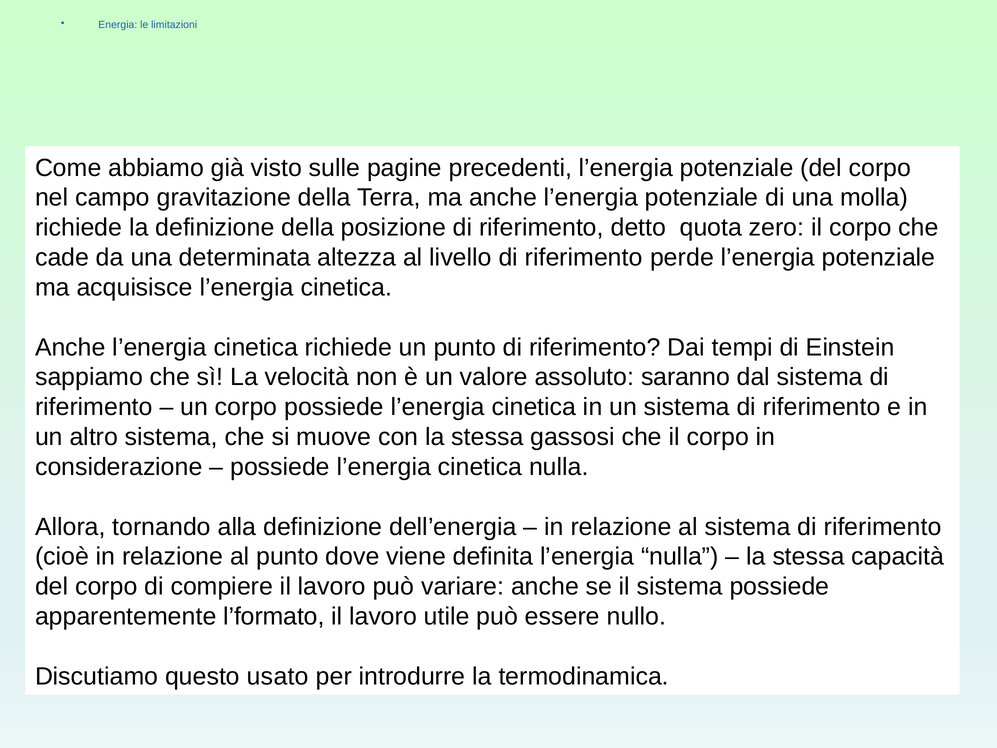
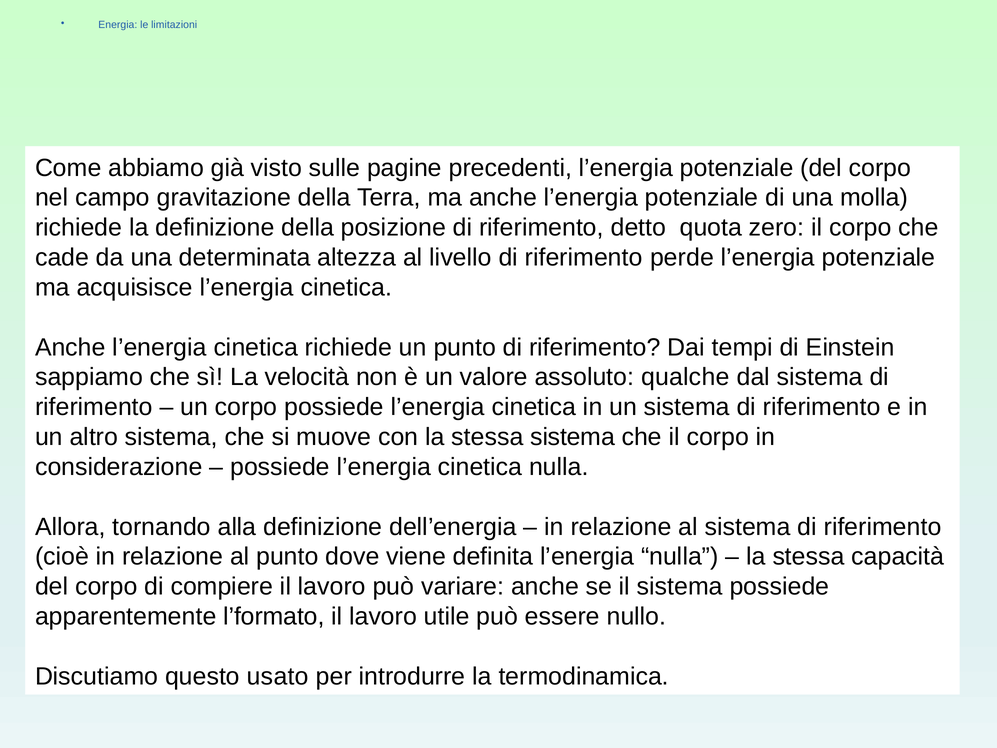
saranno: saranno -> qualche (685, 377)
stessa gassosi: gassosi -> sistema (573, 437)
